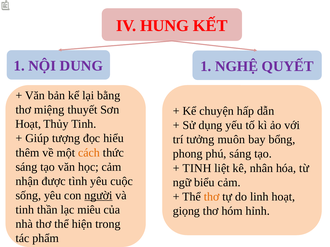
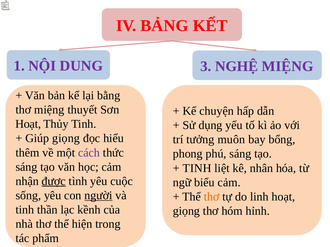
HUNG: HUNG -> BẢNG (164, 26)
DUNG 1: 1 -> 3 (206, 66)
NGHỆ QUYẾT: QUYẾT -> MIỆNG (288, 66)
Giúp tượng: tượng -> giọng (66, 139)
cách colour: orange -> purple (89, 153)
được underline: none -> present (54, 181)
miêu: miêu -> kềnh (89, 210)
